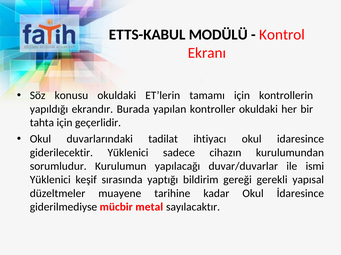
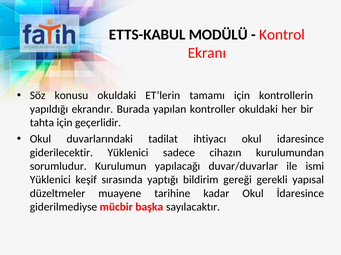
metal: metal -> başka (149, 208)
